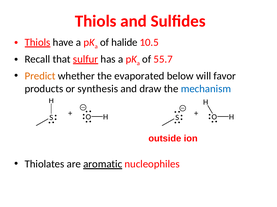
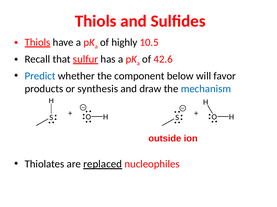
halide: halide -> highly (124, 42)
55.7: 55.7 -> 42.6 (163, 59)
Predict colour: orange -> blue (40, 76)
evaporated: evaporated -> component (139, 76)
aromatic: aromatic -> replaced (103, 165)
